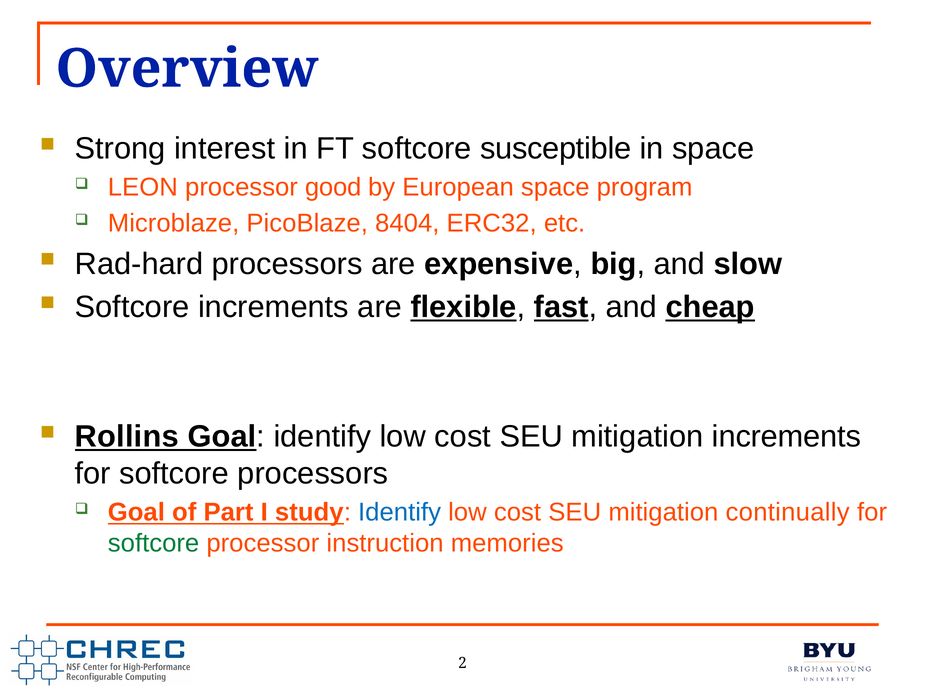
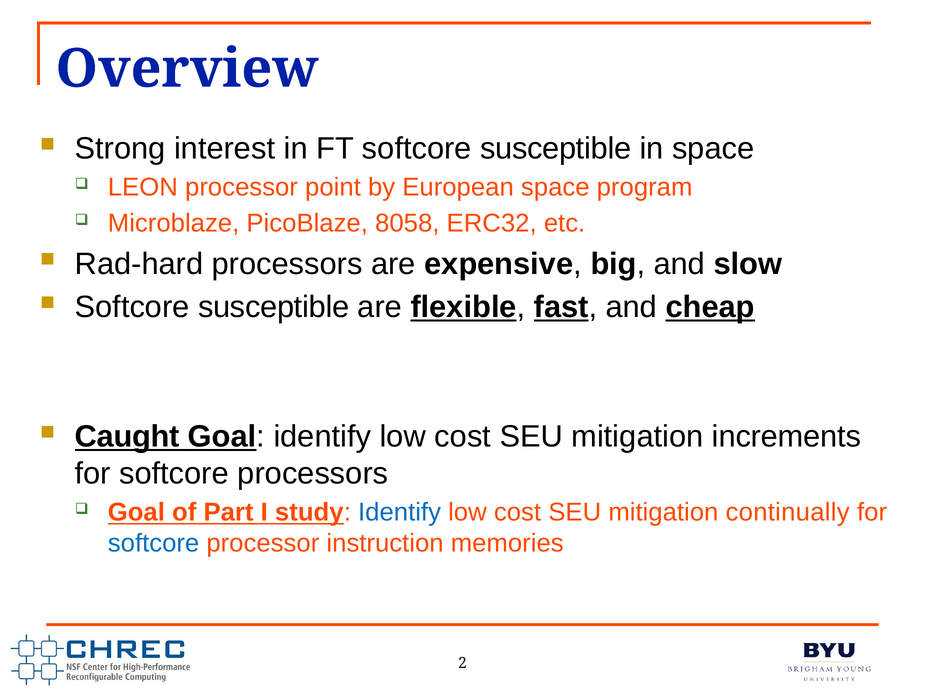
good: good -> point (333, 187)
8404: 8404 -> 8058 (407, 223)
increments: increments -> susceptible (274, 307)
Rollins: Rollins -> Caught (127, 436)
softcore colour: green -> blue (154, 543)
